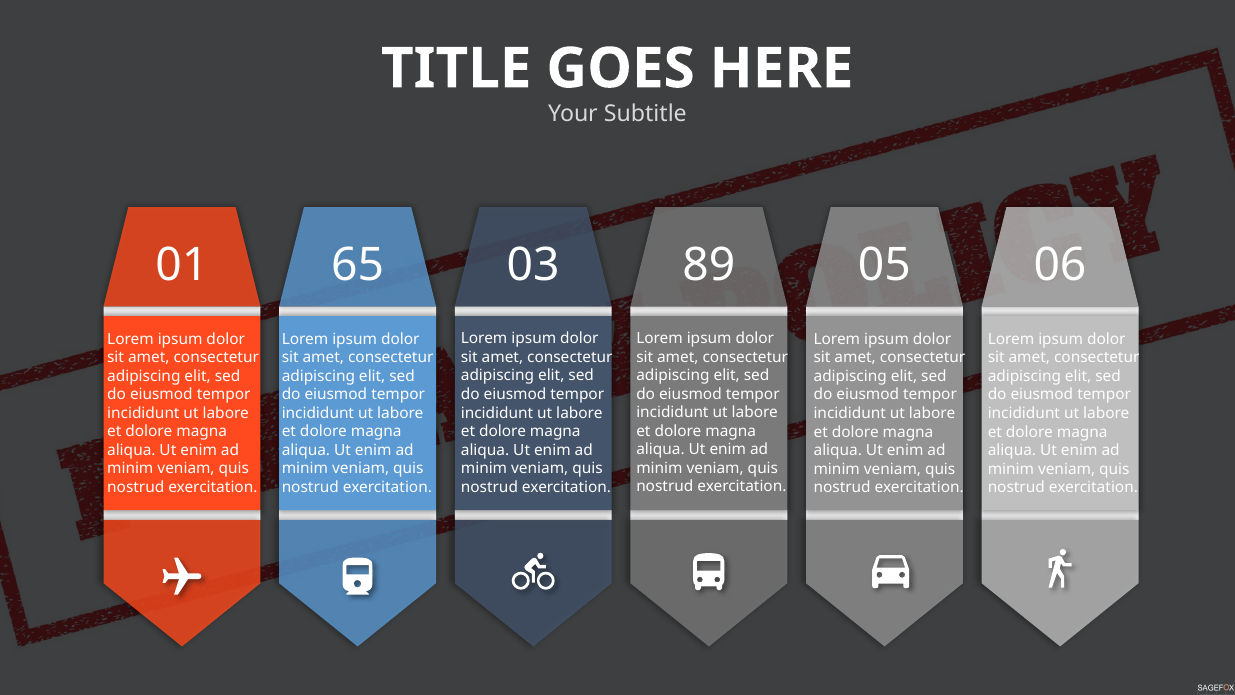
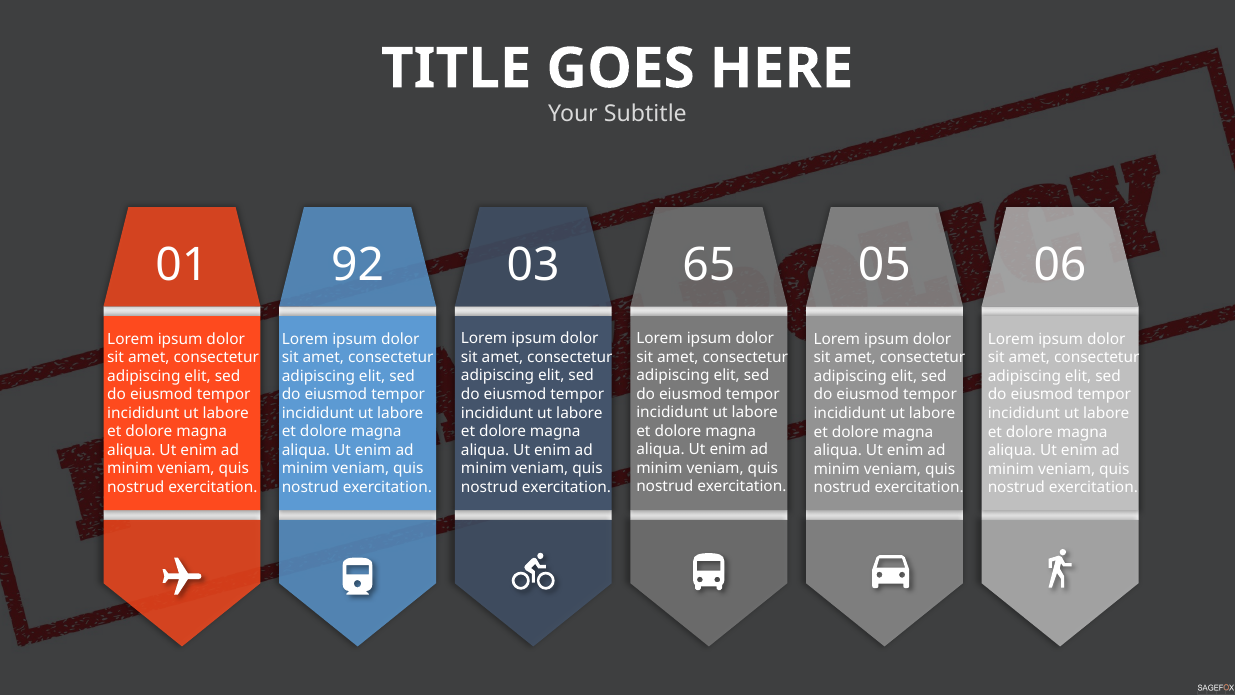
65: 65 -> 92 (358, 265)
89: 89 -> 65 (709, 265)
